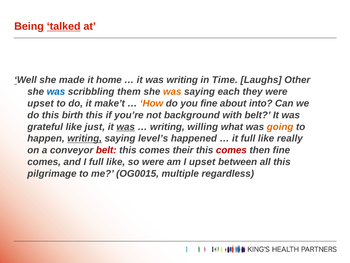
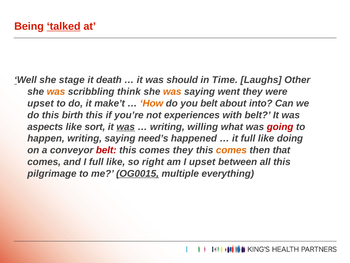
made: made -> stage (72, 80)
home: home -> death (109, 80)
was writing: writing -> should (182, 80)
was colour: blue -> orange (56, 92)
them: them -> think (129, 92)
each: each -> went (229, 92)
you fine: fine -> belt (209, 103)
background: background -> experiences (192, 115)
grateful: grateful -> aspects (45, 127)
just: just -> sort (95, 127)
going colour: orange -> red (280, 127)
writing underline: present -> none (85, 138)
level’s: level’s -> need’s (153, 138)
really: really -> doing (290, 138)
comes their: their -> they (183, 150)
comes colour: red -> orange (231, 150)
then fine: fine -> that (281, 150)
so were: were -> right (153, 162)
OG0015 underline: none -> present (138, 173)
regardless: regardless -> everything (228, 173)
